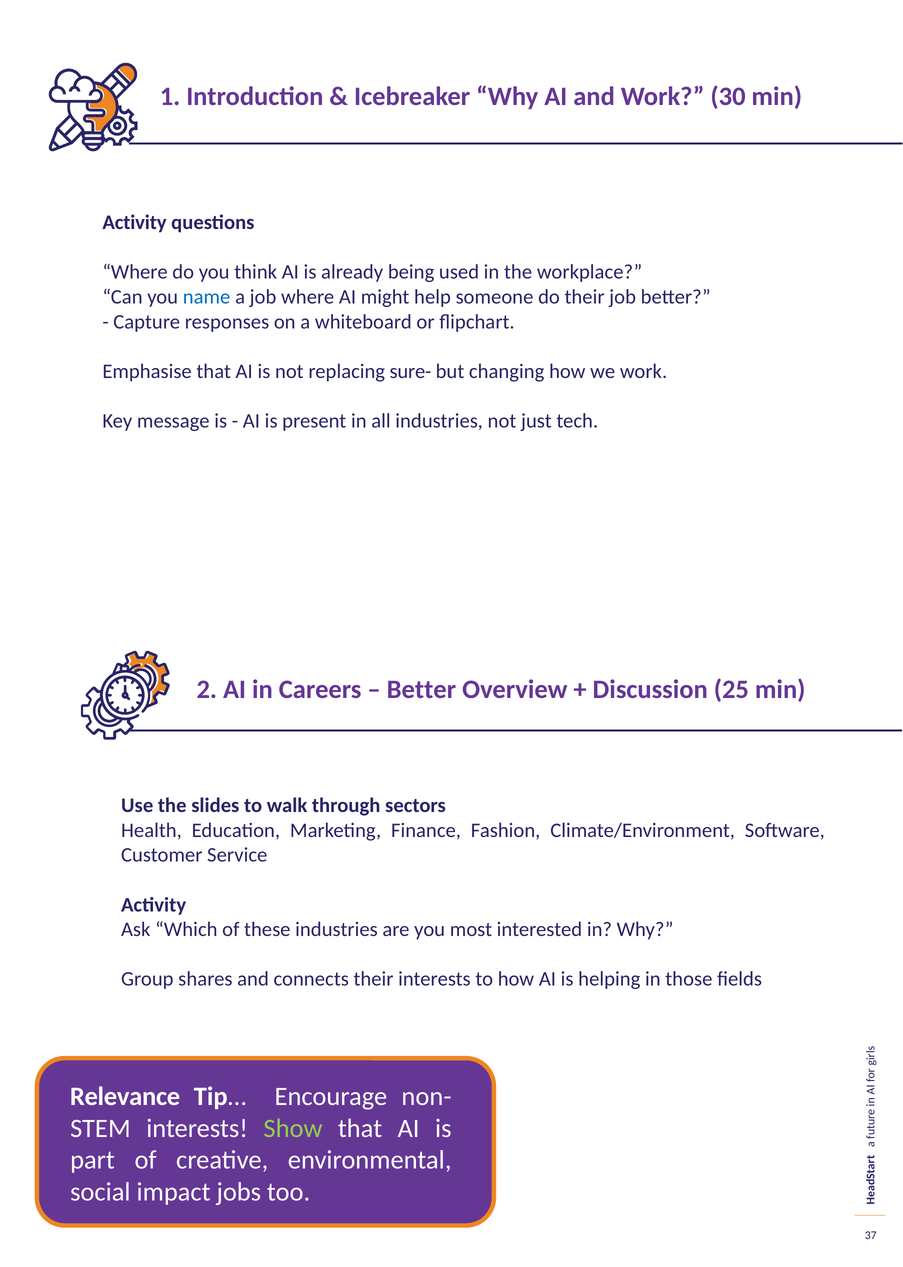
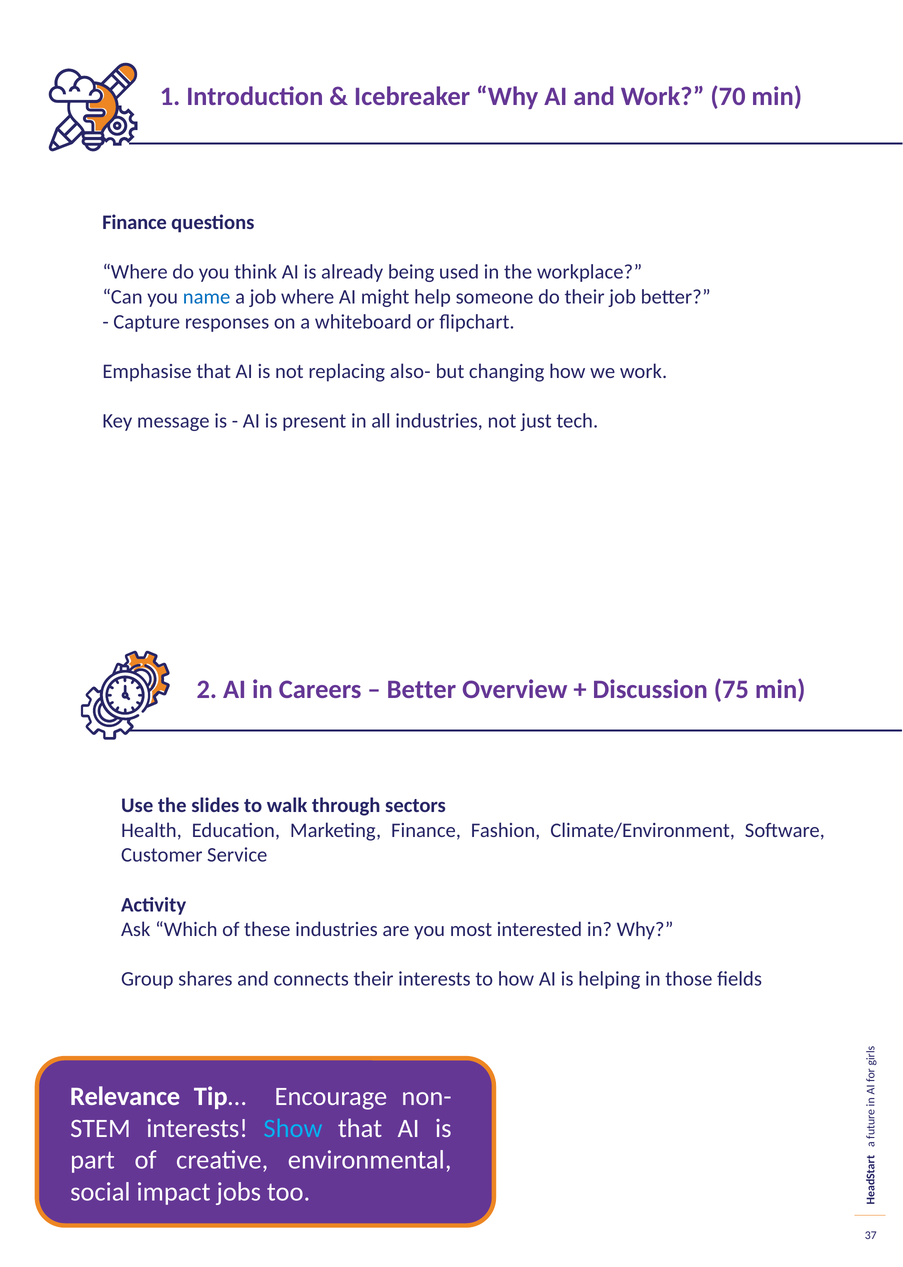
30: 30 -> 70 (728, 96)
Activity: Activity -> Finance (135, 222)
sure-: sure- -> also- (410, 371)
25: 25 -> 75 (731, 689)
Show colour: light green -> light blue (293, 1128)
